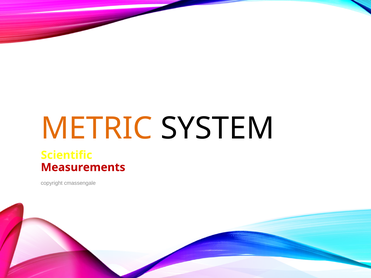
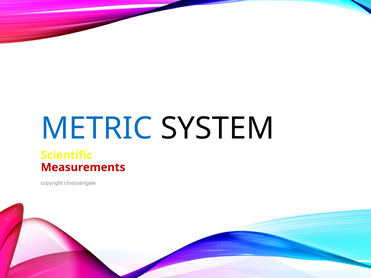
METRIC colour: orange -> blue (97, 128)
